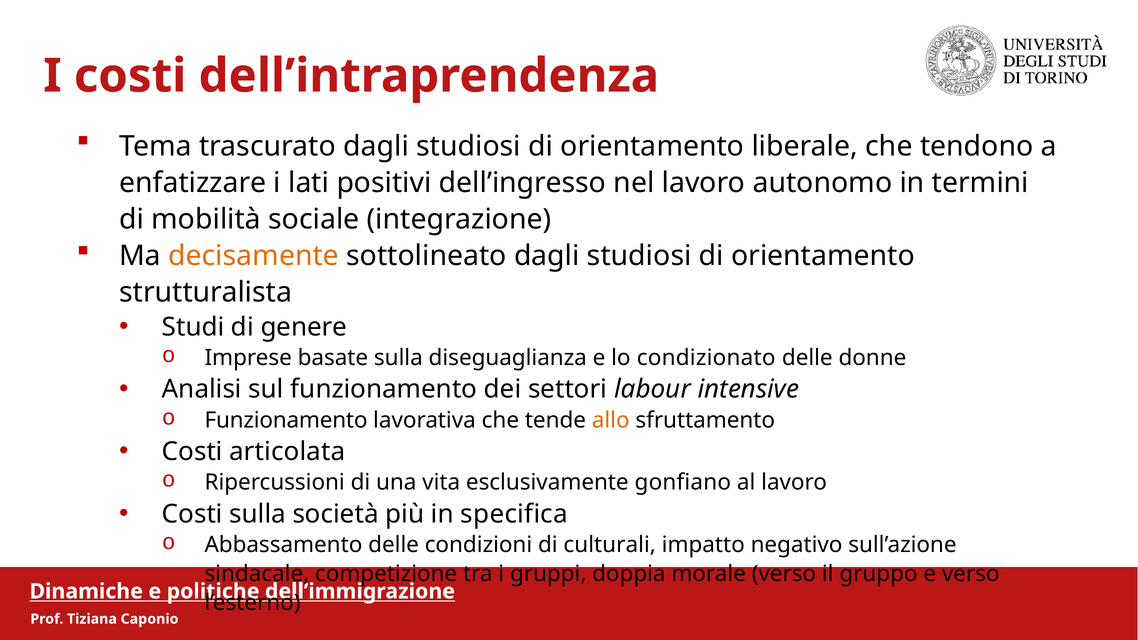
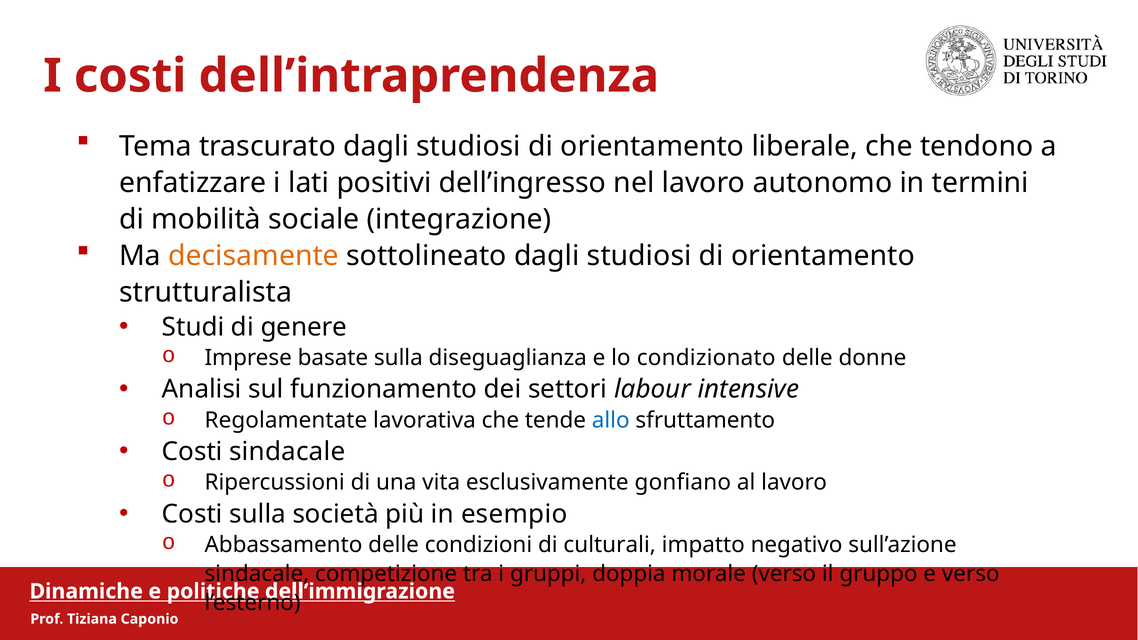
Funzionamento: Funzionamento -> Regolamentate (286, 420)
allo colour: orange -> blue (611, 420)
Costi articolata: articolata -> sindacale (287, 452)
specifica: specifica -> esempio (514, 514)
